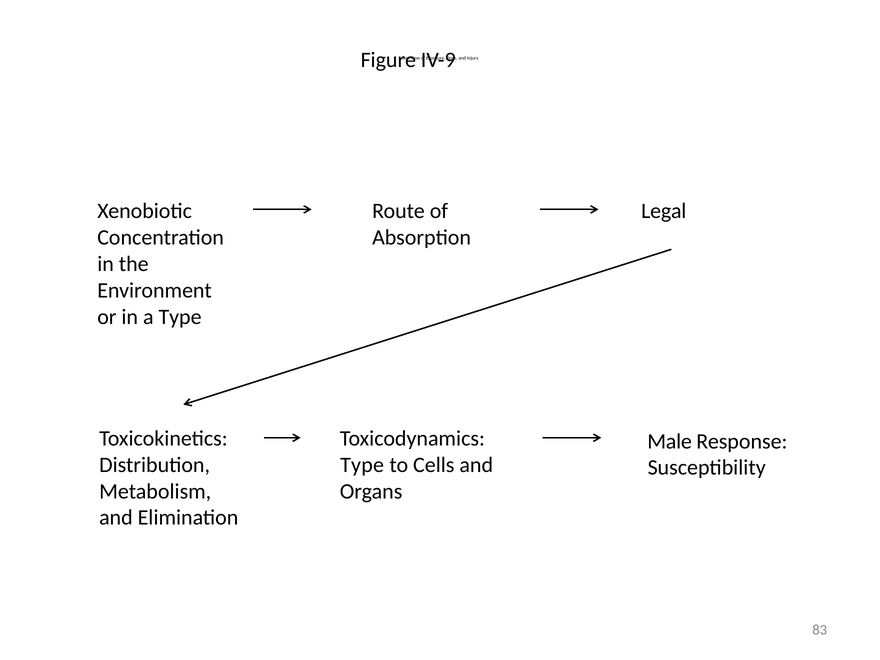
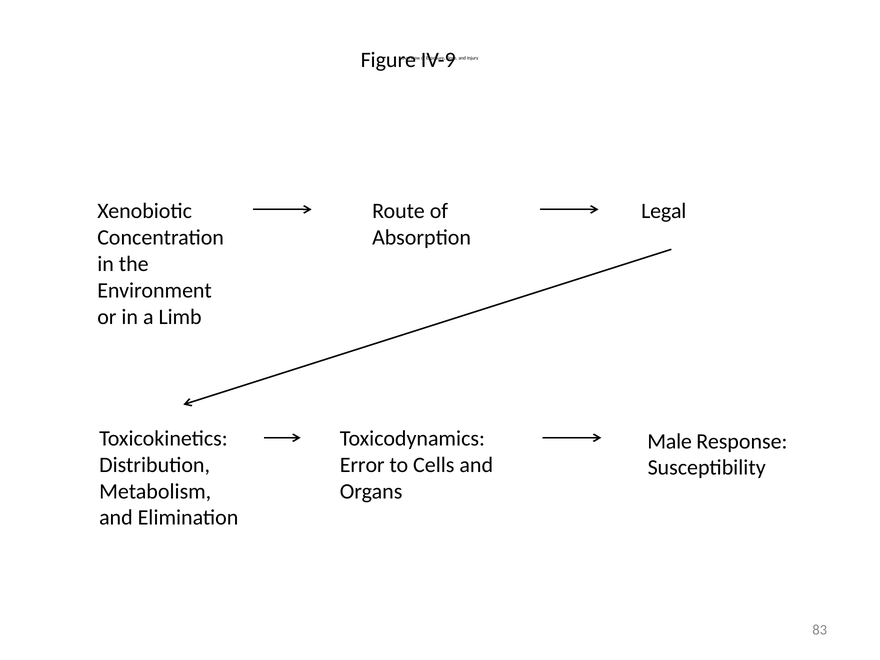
a Type: Type -> Limb (180, 317)
Type: Type -> Error (362, 465)
